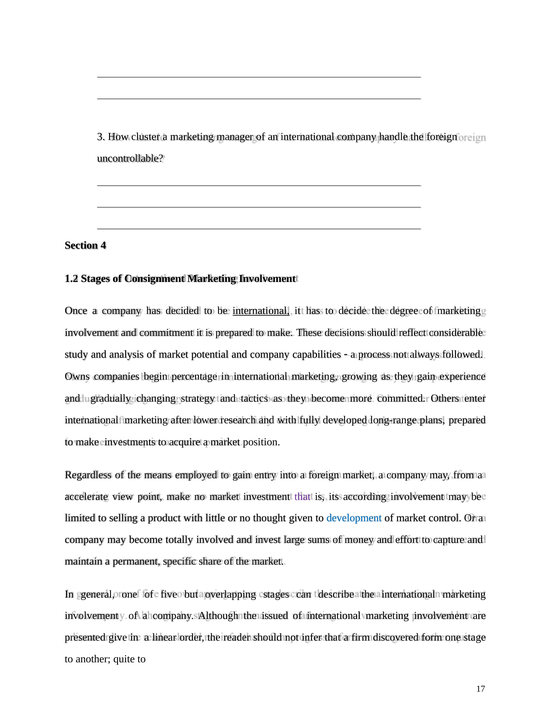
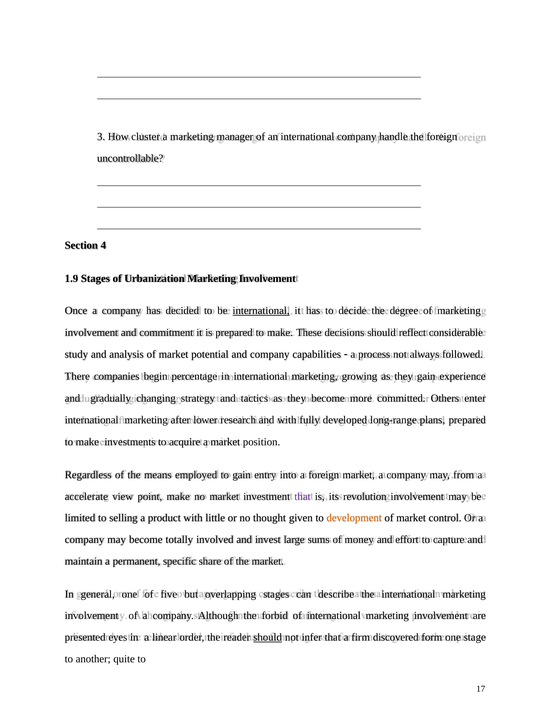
1.2: 1.2 -> 1.9 (71, 278)
Consignment: Consignment -> Urbanization (154, 278)
Owns: Owns -> There (77, 376)
according: according -> revolution (365, 496)
development colour: blue -> orange (354, 518)
issued: issued -> forbid (275, 616)
give: give -> eyes (118, 637)
should underline: none -> present (268, 637)
